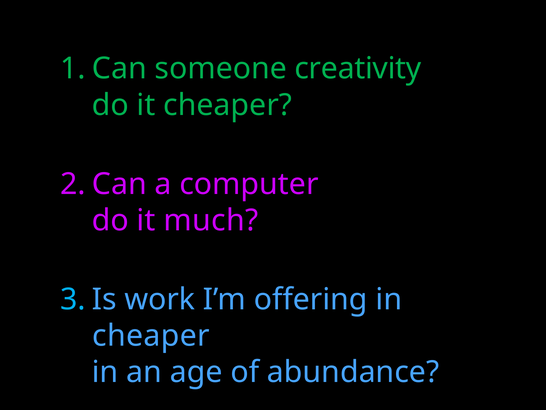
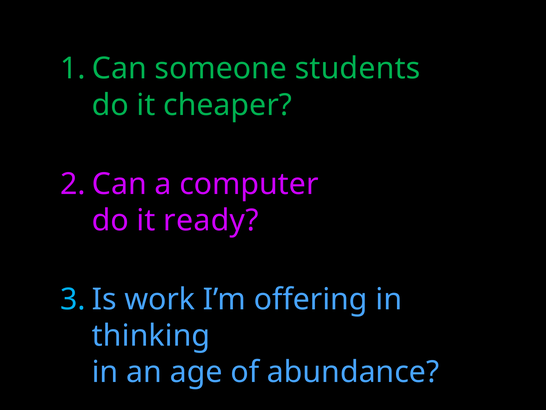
creativity: creativity -> students (358, 69)
much: much -> ready (211, 220)
cheaper: cheaper -> thinking (151, 335)
